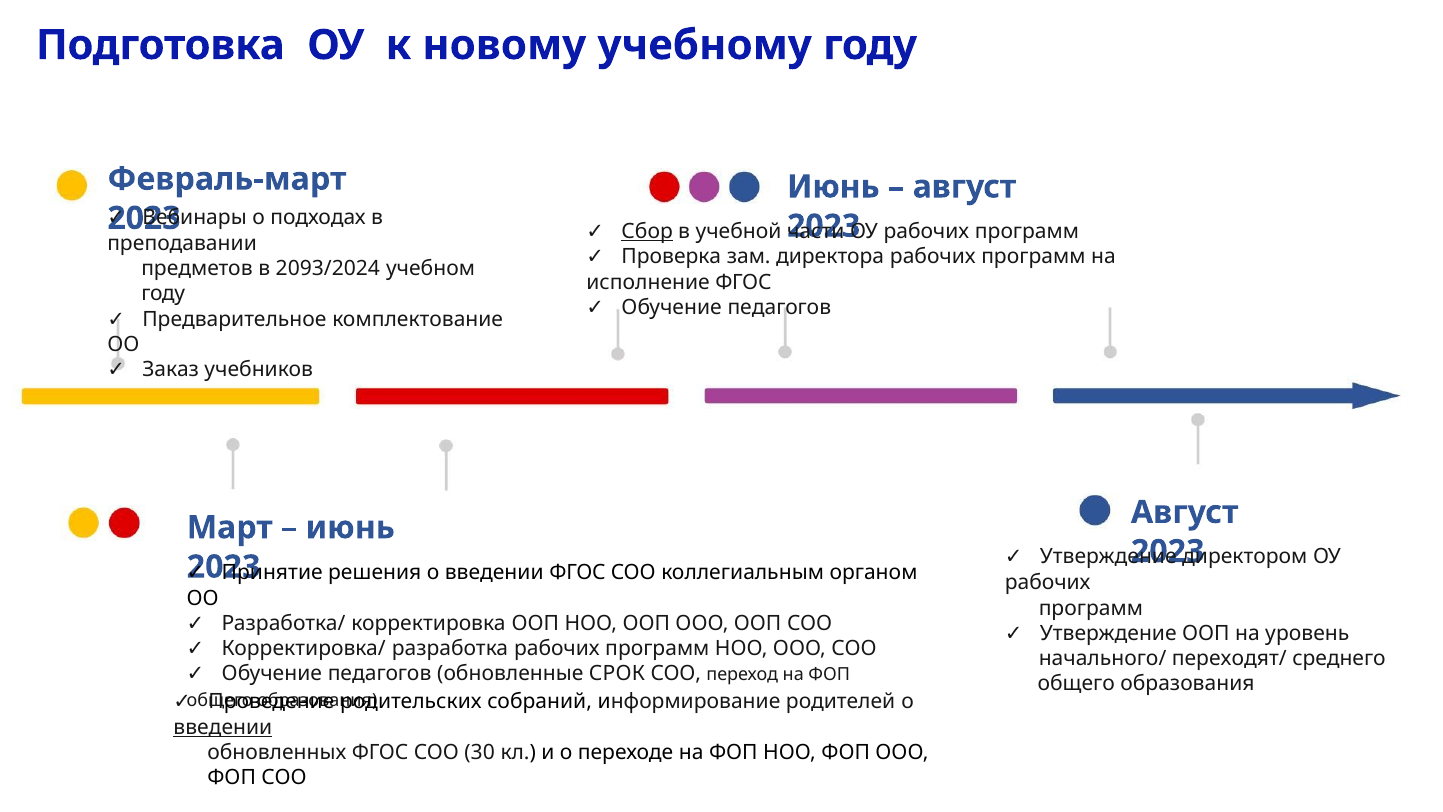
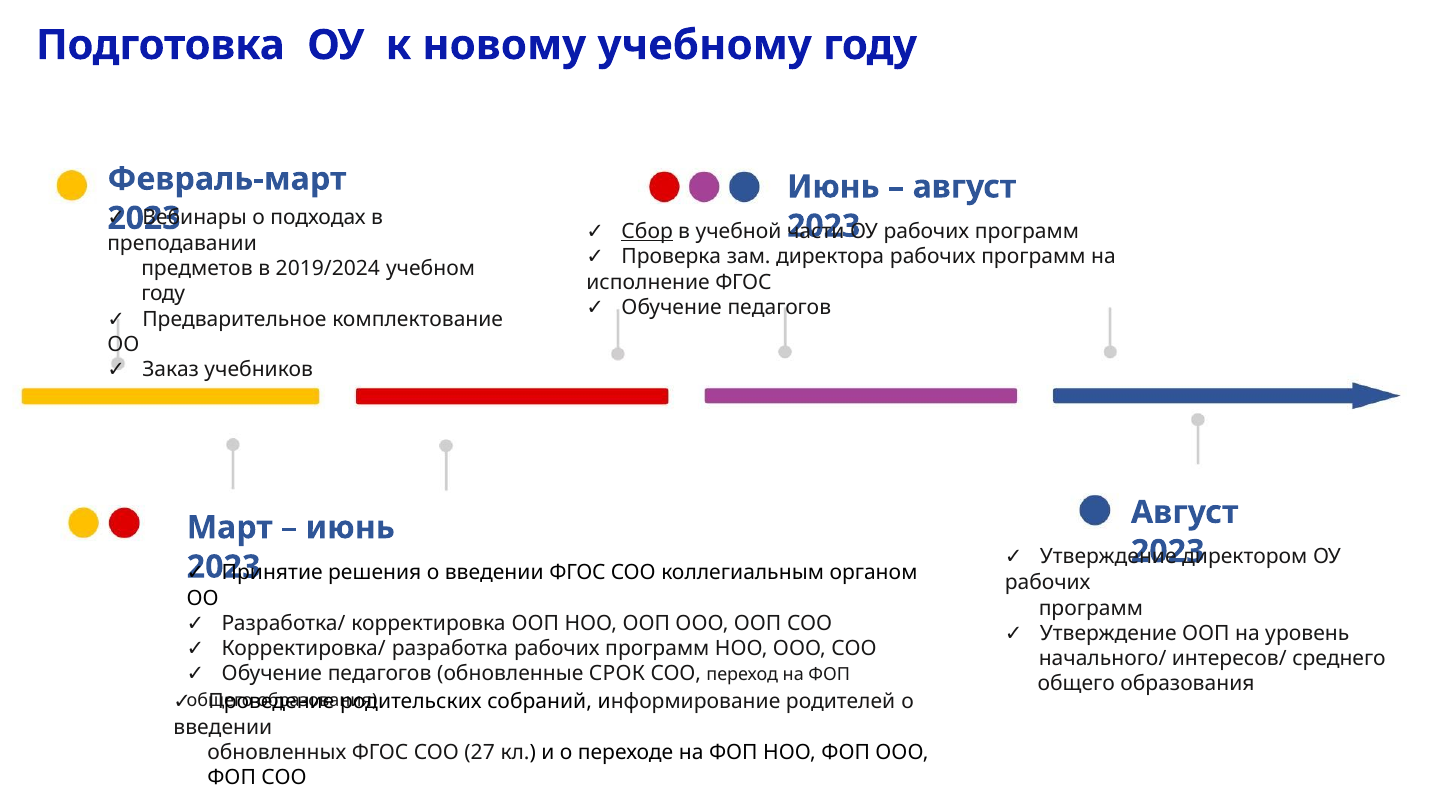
2093/2024: 2093/2024 -> 2019/2024 (328, 269)
переходят/: переходят/ -> интересов/ (1229, 658)
введении underline: present -> none (223, 727)
30: 30 -> 27 (480, 752)
